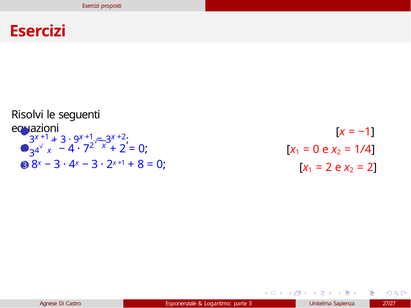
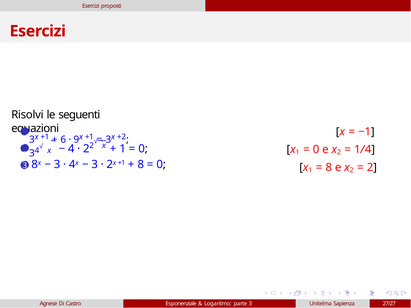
3: 3 -> 6 (63, 140)
7: 7 -> 2 (86, 149)
2: 2 -> 1 (123, 149)
2: 2 -> 8 (329, 168)
